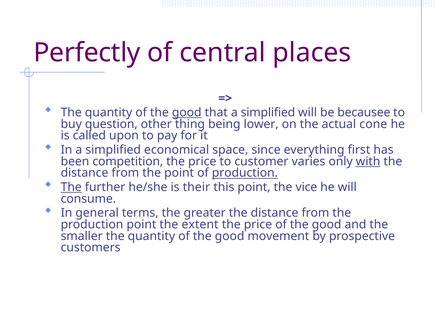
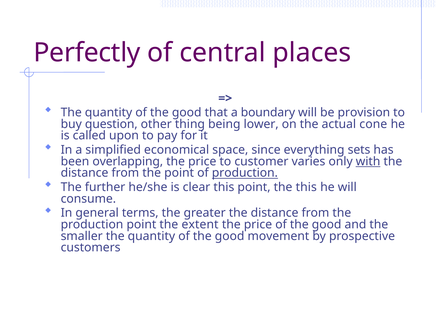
good underline: present -> none (187, 112)
that a simplified: simplified -> boundary (268, 112)
becausee: becausee -> provision (364, 112)
first: first -> sets (359, 150)
competition: competition -> overlapping (128, 161)
The underline: present -> none (71, 187)
their: their -> clear (197, 187)
the vice: vice -> this (306, 187)
